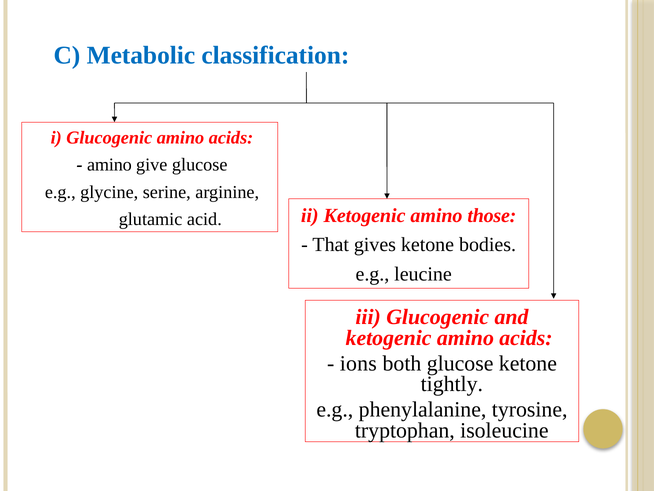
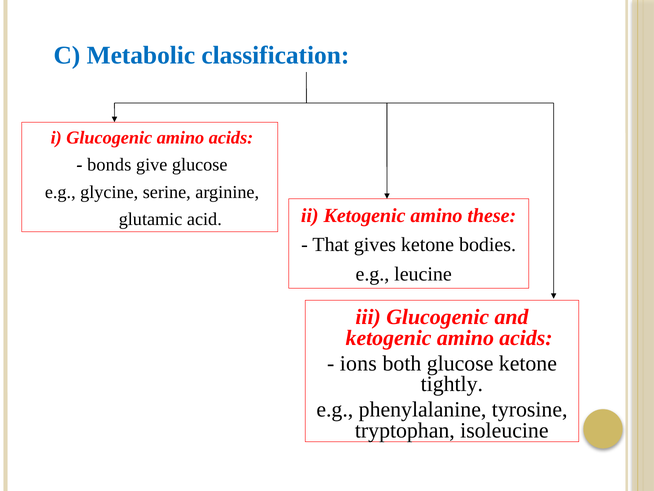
amino: amino -> bonds (109, 165)
those: those -> these (492, 215)
